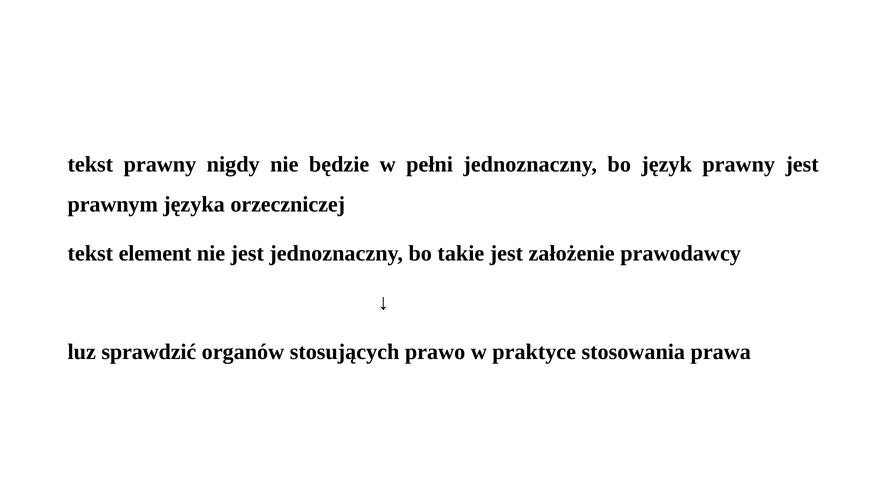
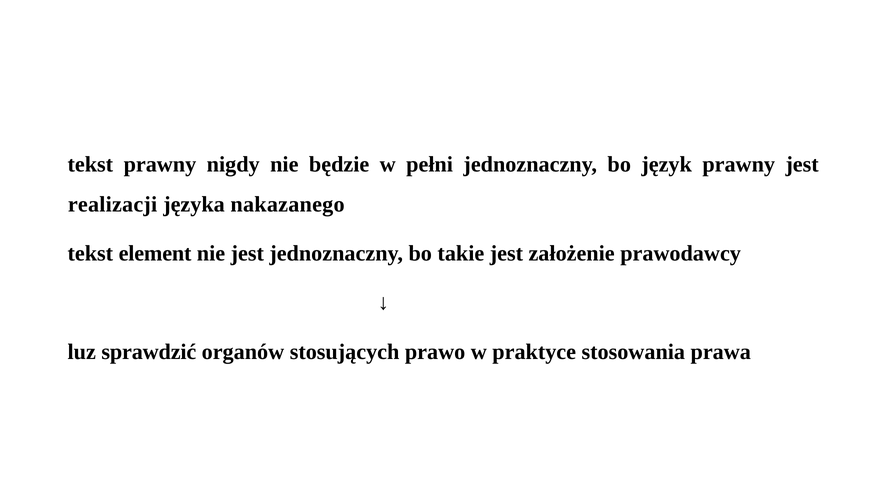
prawnym: prawnym -> realizacji (113, 204)
orzeczniczej: orzeczniczej -> nakazanego (288, 204)
